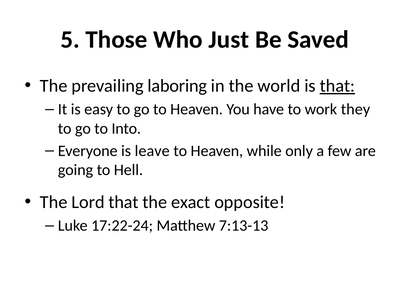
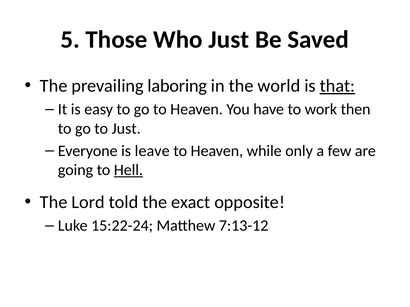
they: they -> then (356, 110)
to Into: Into -> Just (126, 129)
Hell underline: none -> present (128, 170)
Lord that: that -> told (123, 202)
17:22-24: 17:22-24 -> 15:22-24 (122, 226)
7:13-13: 7:13-13 -> 7:13-12 (244, 226)
